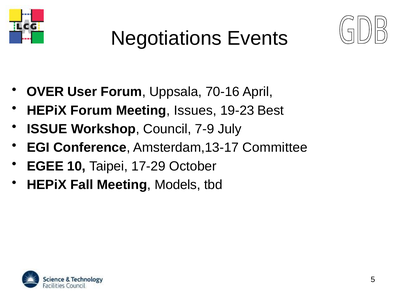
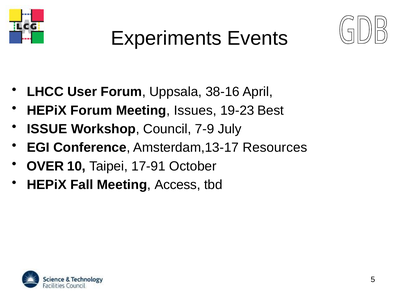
Negotiations: Negotiations -> Experiments (166, 38)
OVER: OVER -> LHCC (45, 92)
70-16: 70-16 -> 38-16 (223, 92)
Committee: Committee -> Resources (275, 148)
EGEE: EGEE -> OVER (45, 166)
17-29: 17-29 -> 17-91 (148, 166)
Models: Models -> Access (178, 185)
